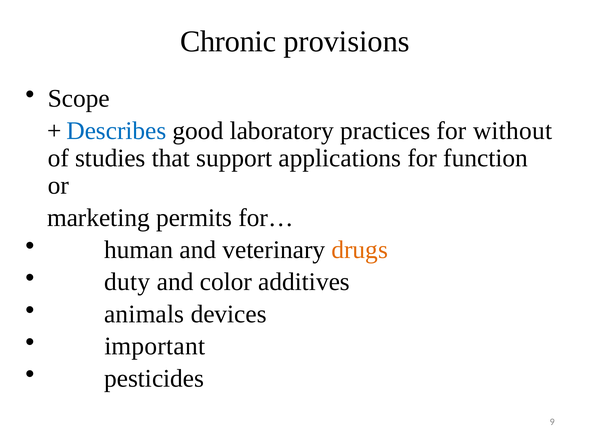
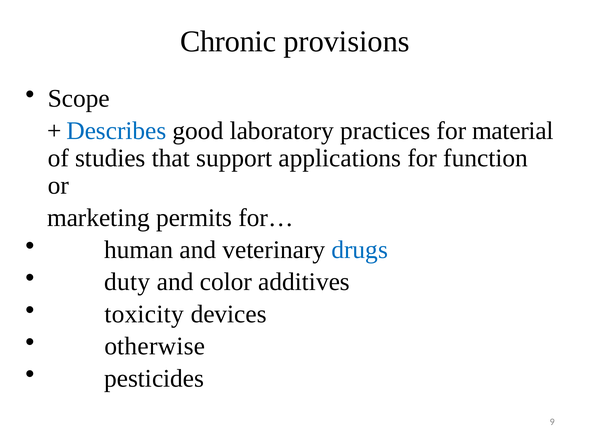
without: without -> material (513, 131)
drugs colour: orange -> blue (360, 250)
animals: animals -> toxicity (144, 314)
important: important -> otherwise (155, 347)
